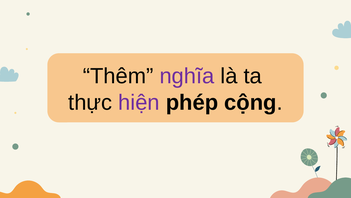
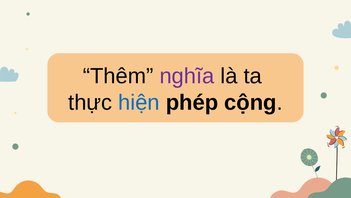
hiện colour: purple -> blue (139, 102)
